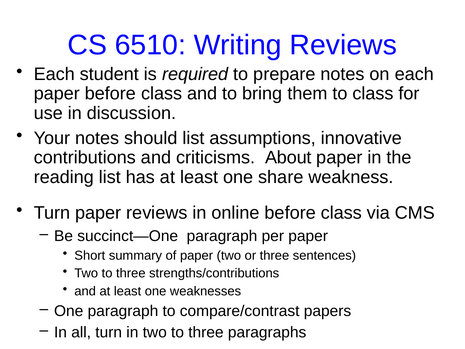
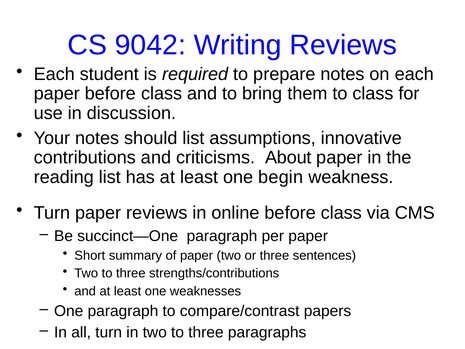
6510: 6510 -> 9042 (150, 45)
share: share -> begin (281, 177)
